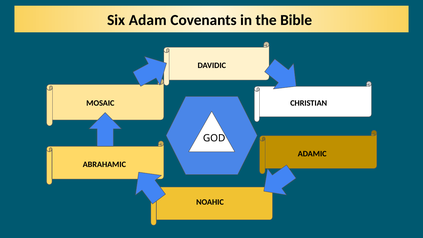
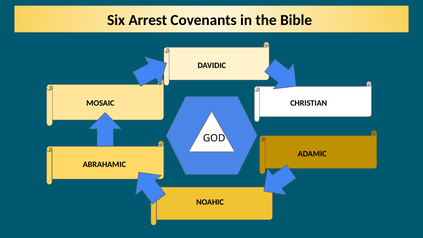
Adam: Adam -> Arrest (148, 20)
